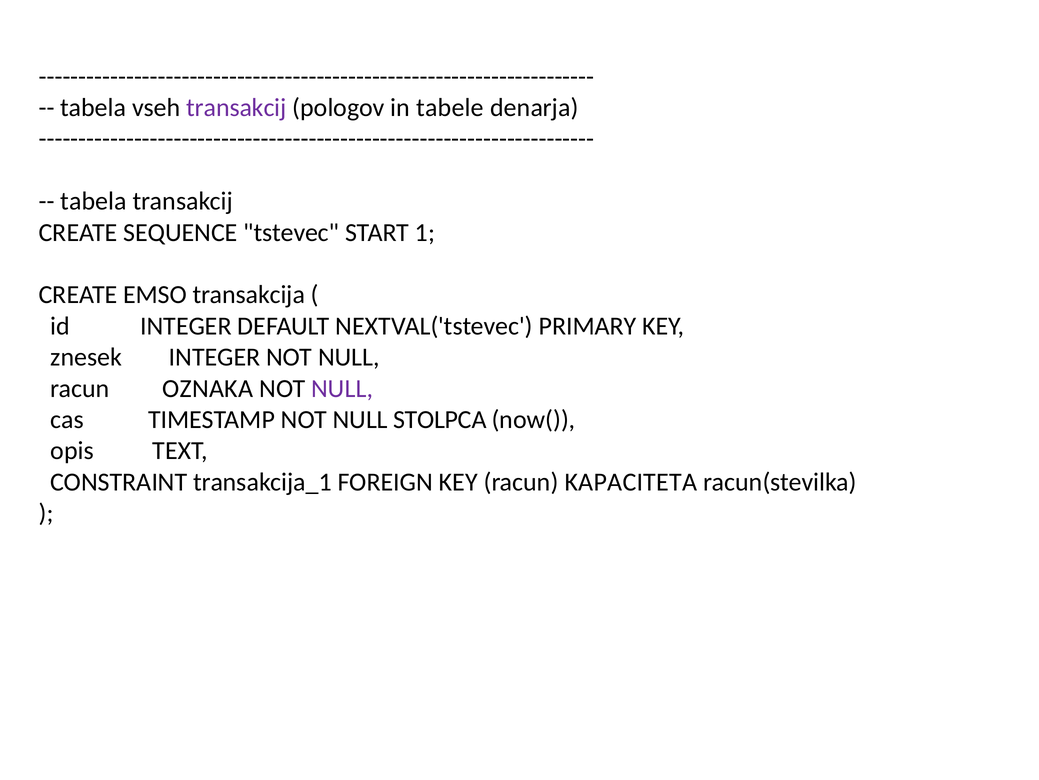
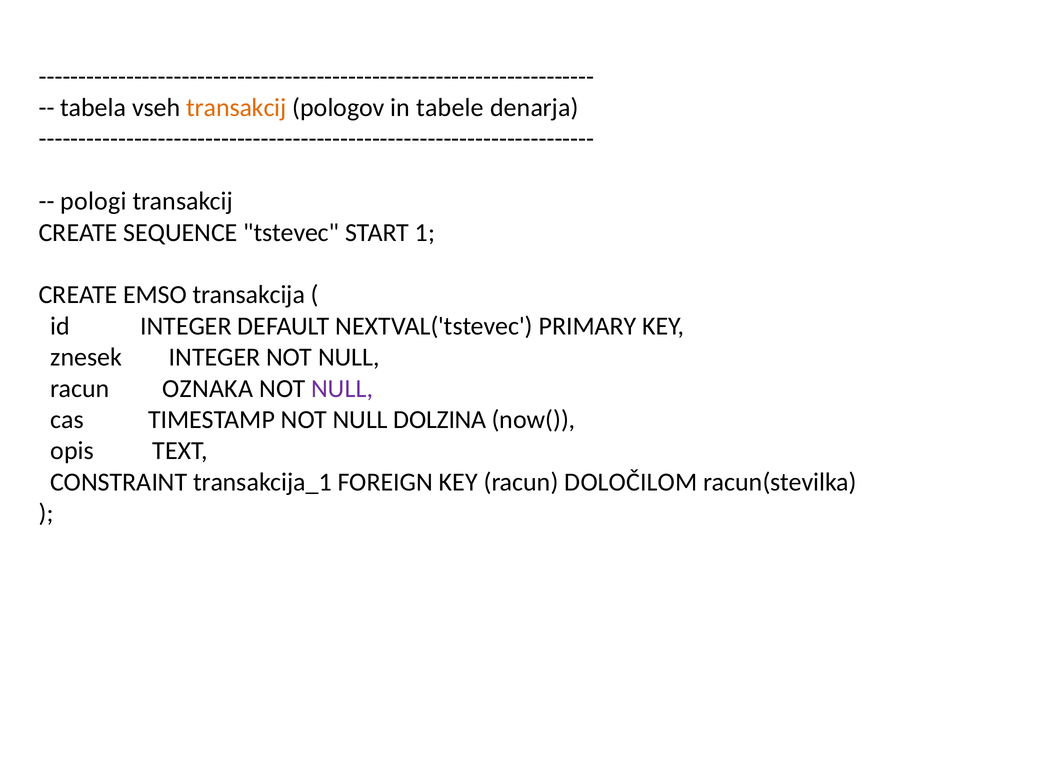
transakcij colour: purple -> orange (236, 108)
tabela: tabela -> pologi (94, 201)
STOLPCA: STOLPCA -> DOLZINA (440, 419)
KAPACITETA: KAPACITETA -> DOLOČILOM (631, 482)
